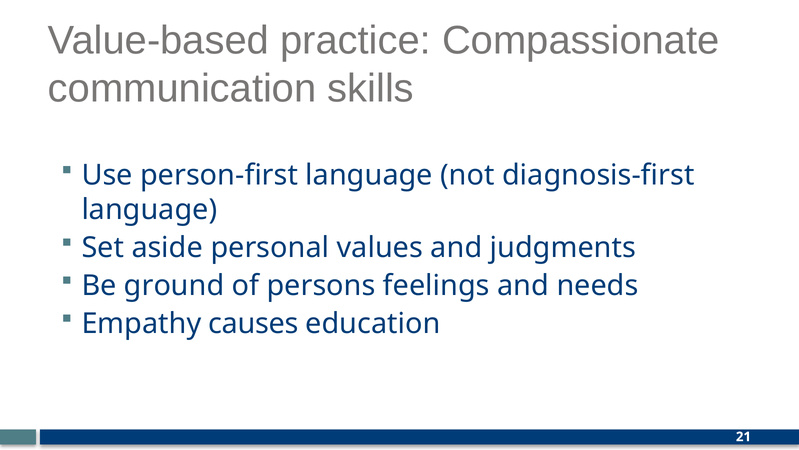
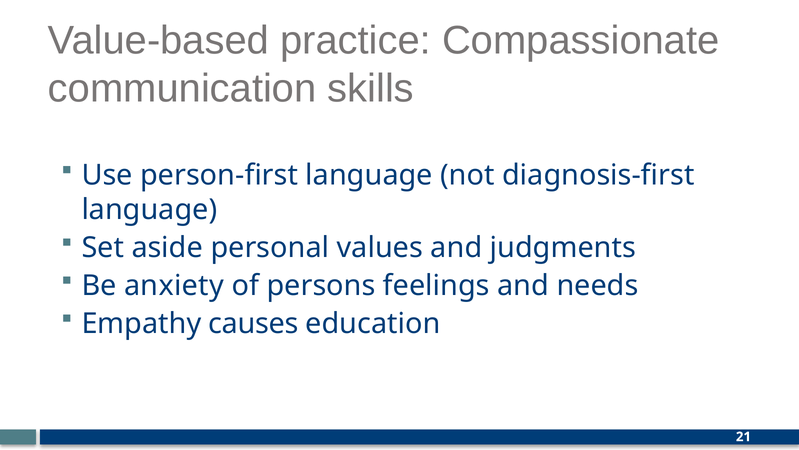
ground: ground -> anxiety (174, 285)
